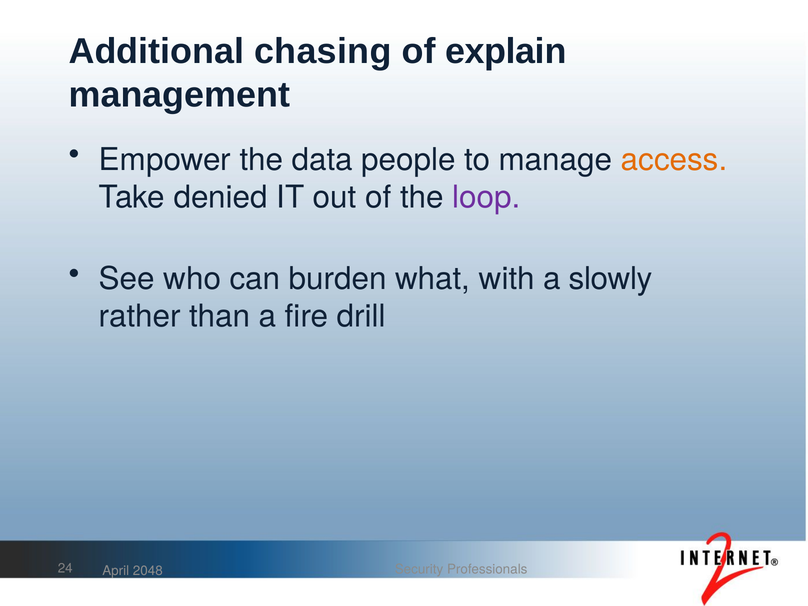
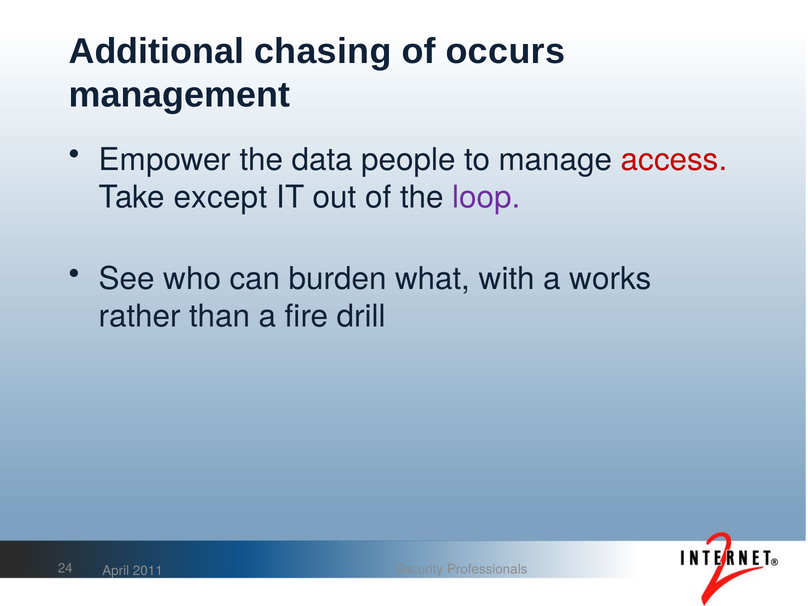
explain: explain -> occurs (505, 52)
access colour: orange -> red (674, 160)
denied: denied -> except (221, 197)
slowly: slowly -> works (611, 279)
2048: 2048 -> 2011 (148, 571)
